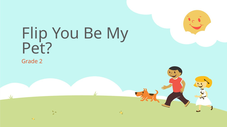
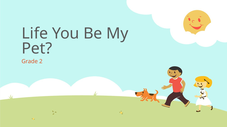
Flip: Flip -> Life (35, 34)
